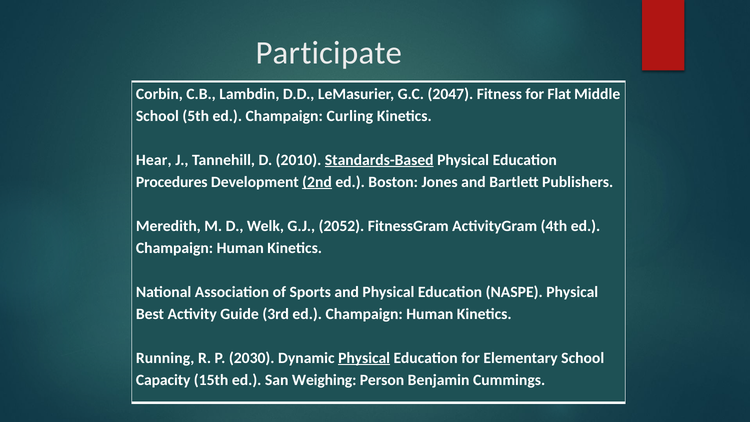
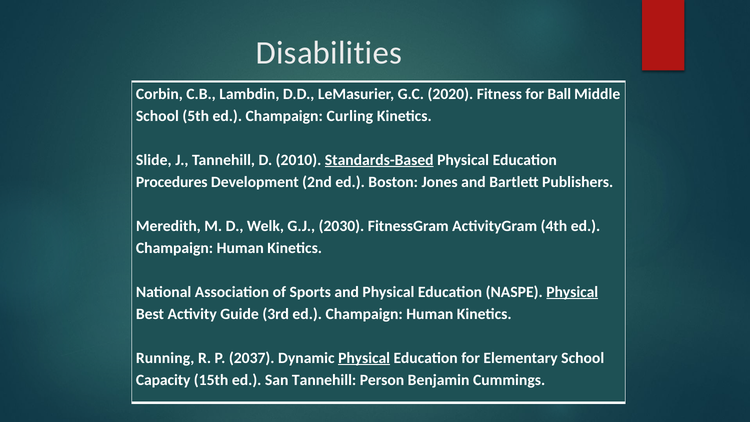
Participate: Participate -> Disabilities (329, 53)
2047: 2047 -> 2020 (450, 94)
Flat: Flat -> Ball (559, 94)
Hear: Hear -> Slide (154, 160)
2nd underline: present -> none (317, 182)
2052: 2052 -> 2030 (341, 226)
Physical underline: none -> present (572, 292)
2030: 2030 -> 2037 (252, 358)
San Weighing: Weighing -> Tannehill (324, 380)
